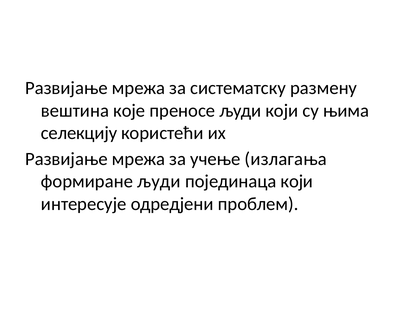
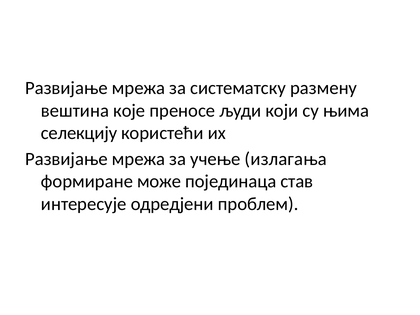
формиране људи: људи -> може (159, 181)
појединаца који: који -> став (297, 181)
